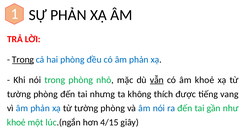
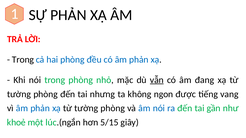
Trong underline: present -> none (23, 60)
âm khoẻ: khoẻ -> đang (205, 80)
thích: thích -> ngon (164, 94)
4/15: 4/15 -> 5/15 (109, 123)
